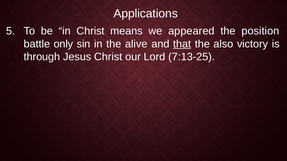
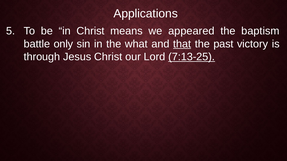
position: position -> baptism (260, 31)
alive: alive -> what (136, 44)
also: also -> past (223, 44)
7:13-25 underline: none -> present (192, 57)
